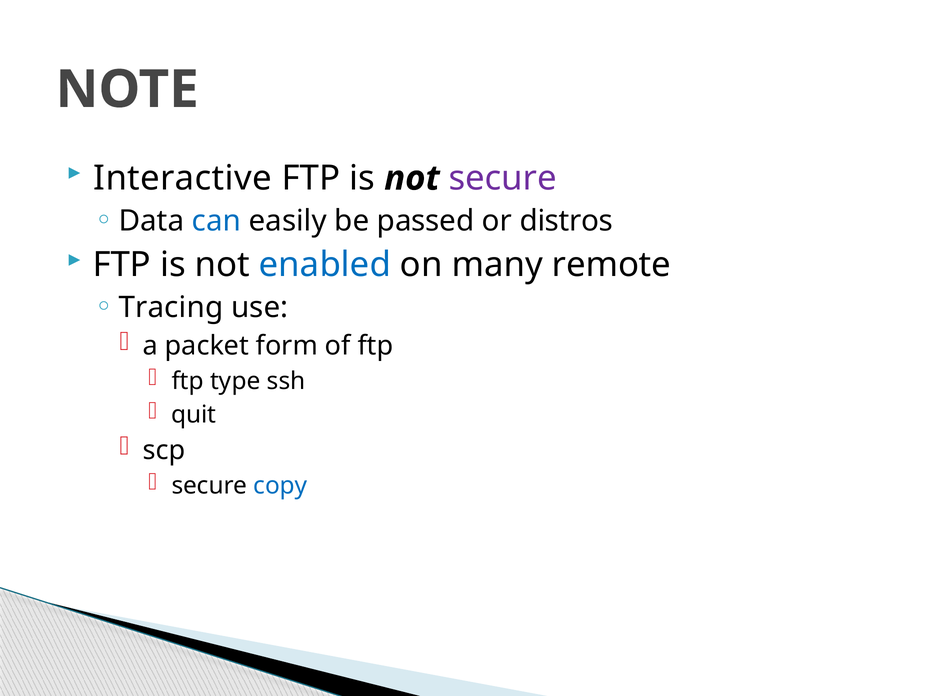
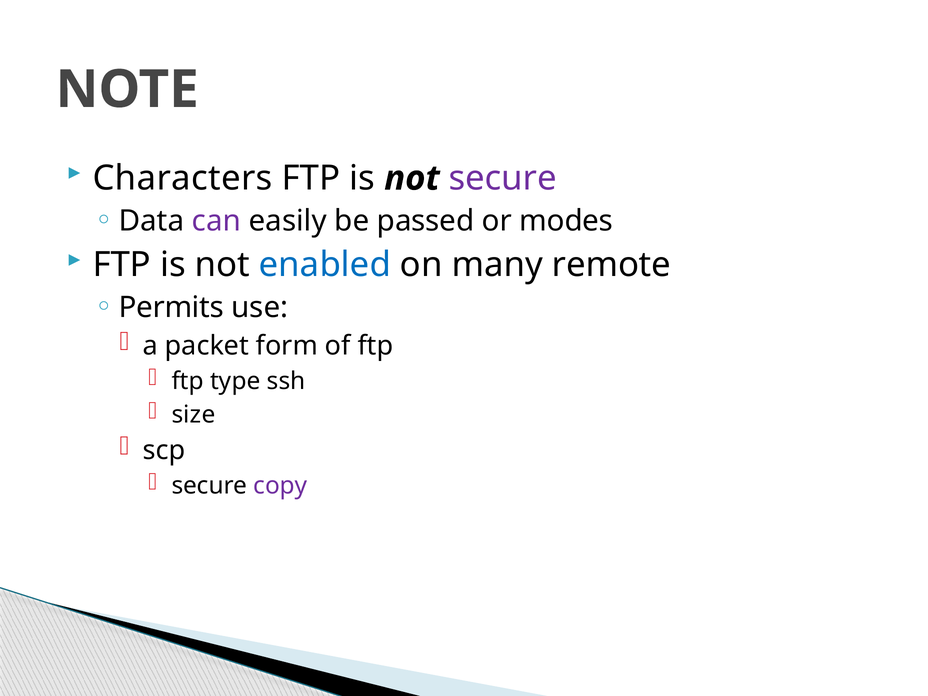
Interactive: Interactive -> Characters (183, 178)
can colour: blue -> purple (216, 221)
distros: distros -> modes (566, 221)
Tracing: Tracing -> Permits (171, 307)
quit: quit -> size (193, 415)
copy colour: blue -> purple (280, 486)
